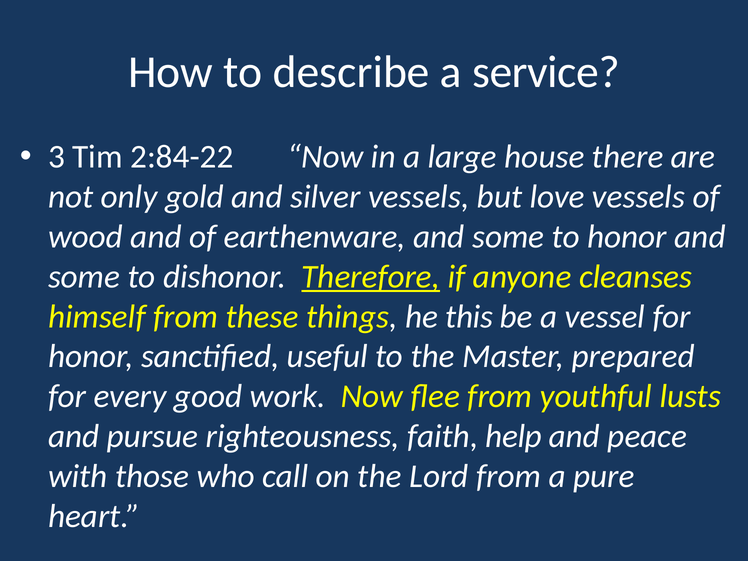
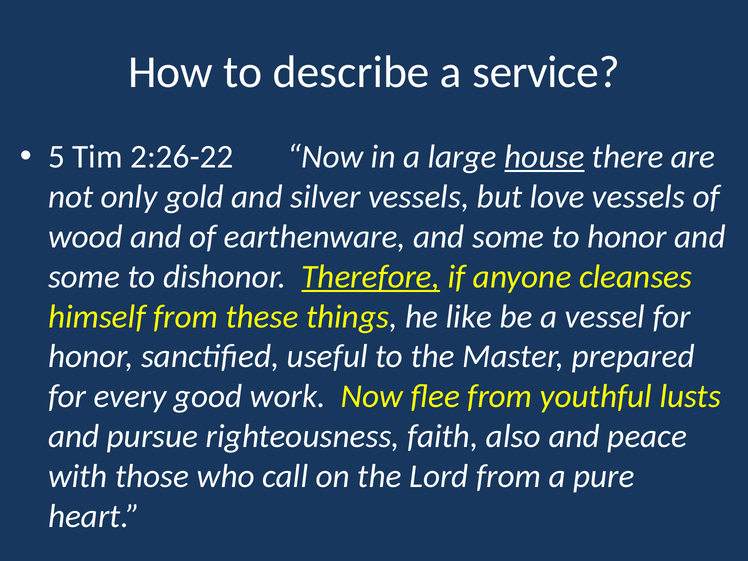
3: 3 -> 5 (56, 157)
2:84-22: 2:84-22 -> 2:26-22 (182, 157)
house underline: none -> present (544, 157)
this: this -> like (469, 317)
help: help -> also (513, 436)
